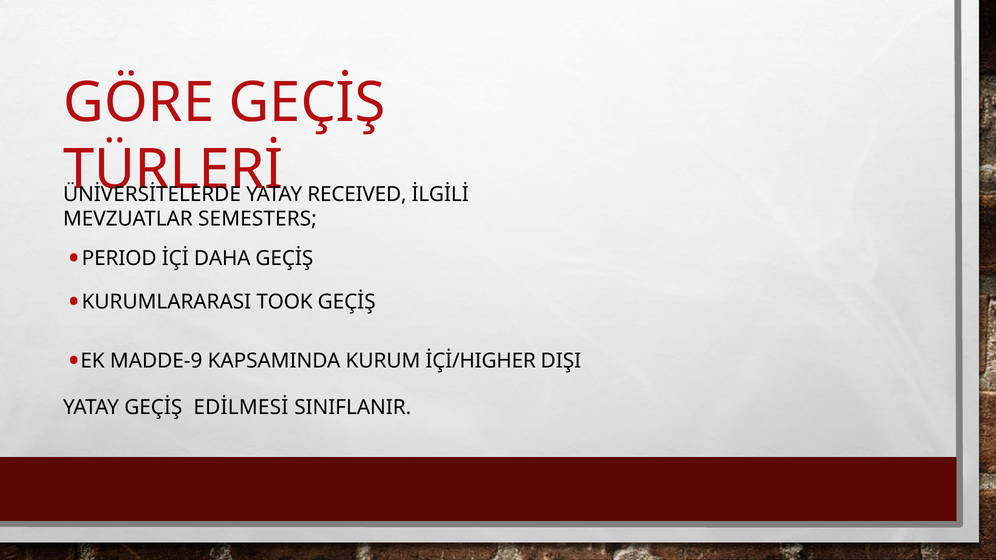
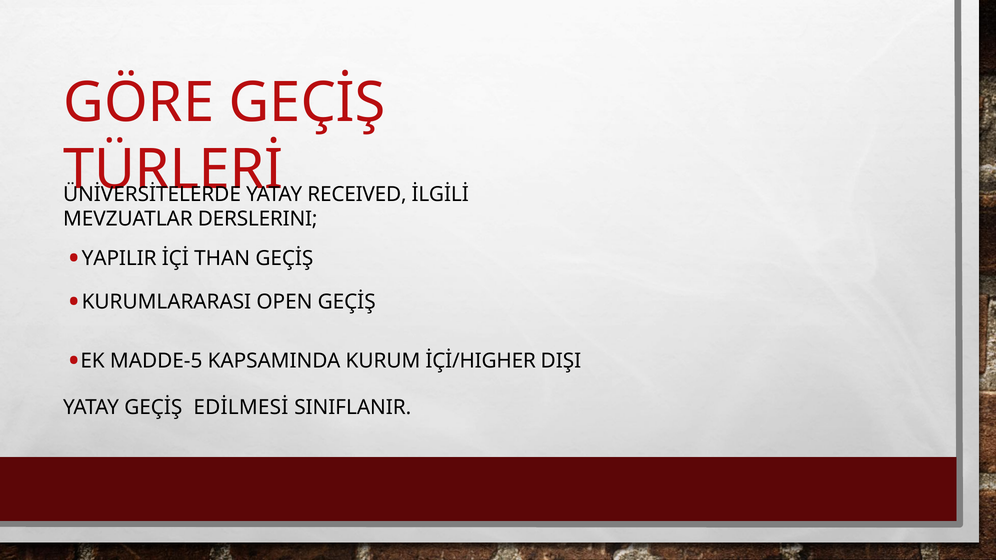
SEMESTERS: SEMESTERS -> DERSLERINI (258, 219)
PERIOD: PERIOD -> YAPILIR (119, 259)
DAHA: DAHA -> THAN (222, 259)
TOOK: TOOK -> OPEN (284, 302)
MADDE-9: MADDE-9 -> MADDE-5 (156, 361)
